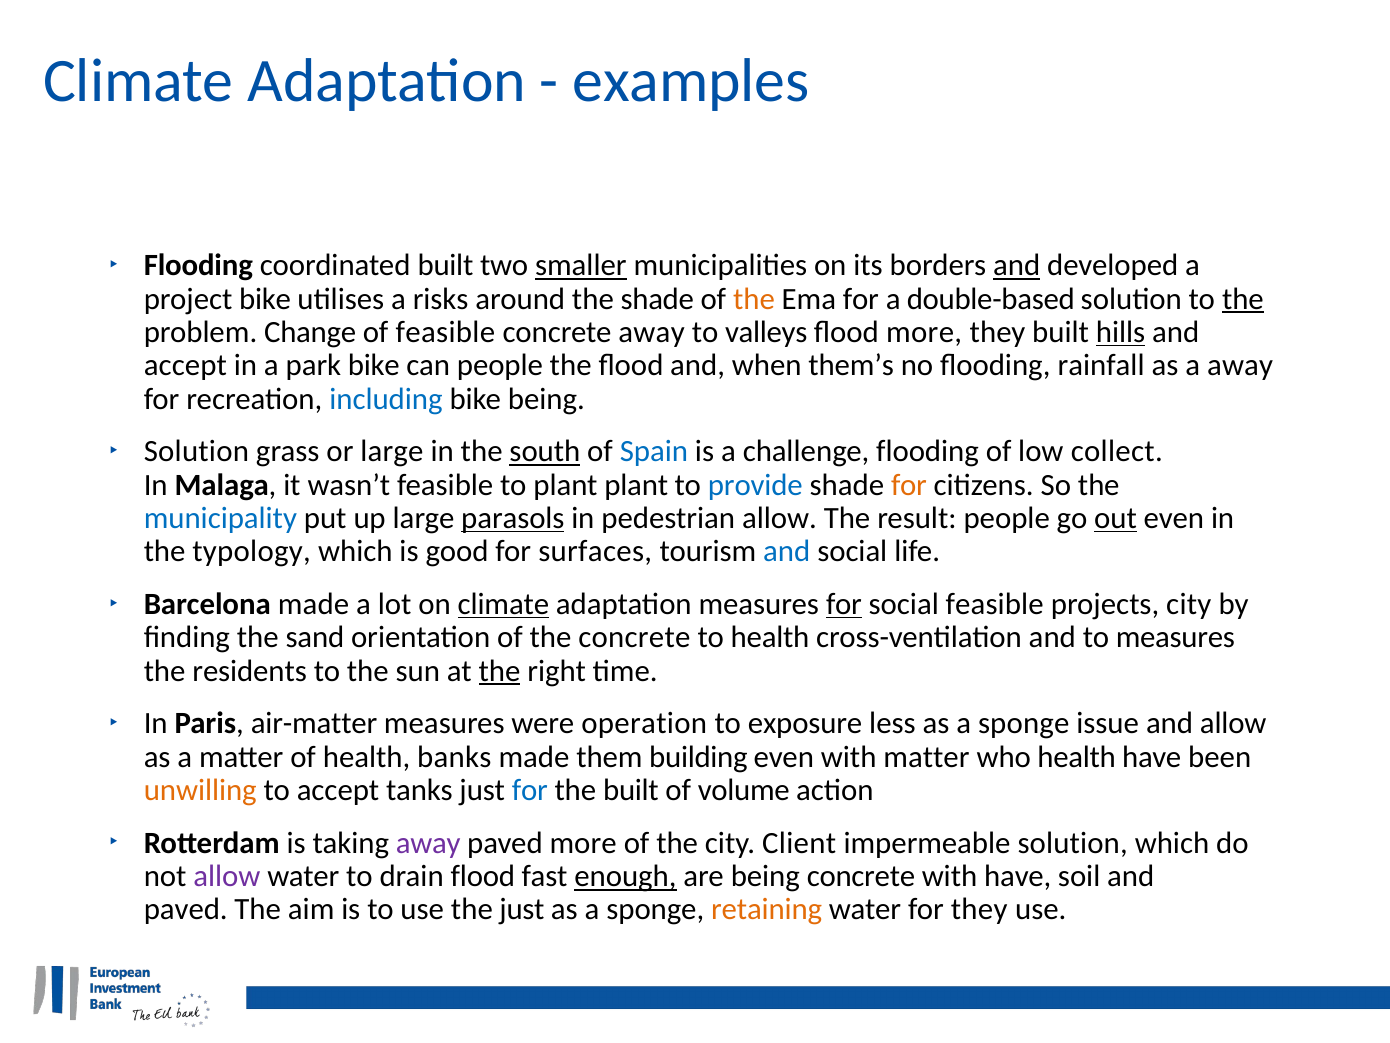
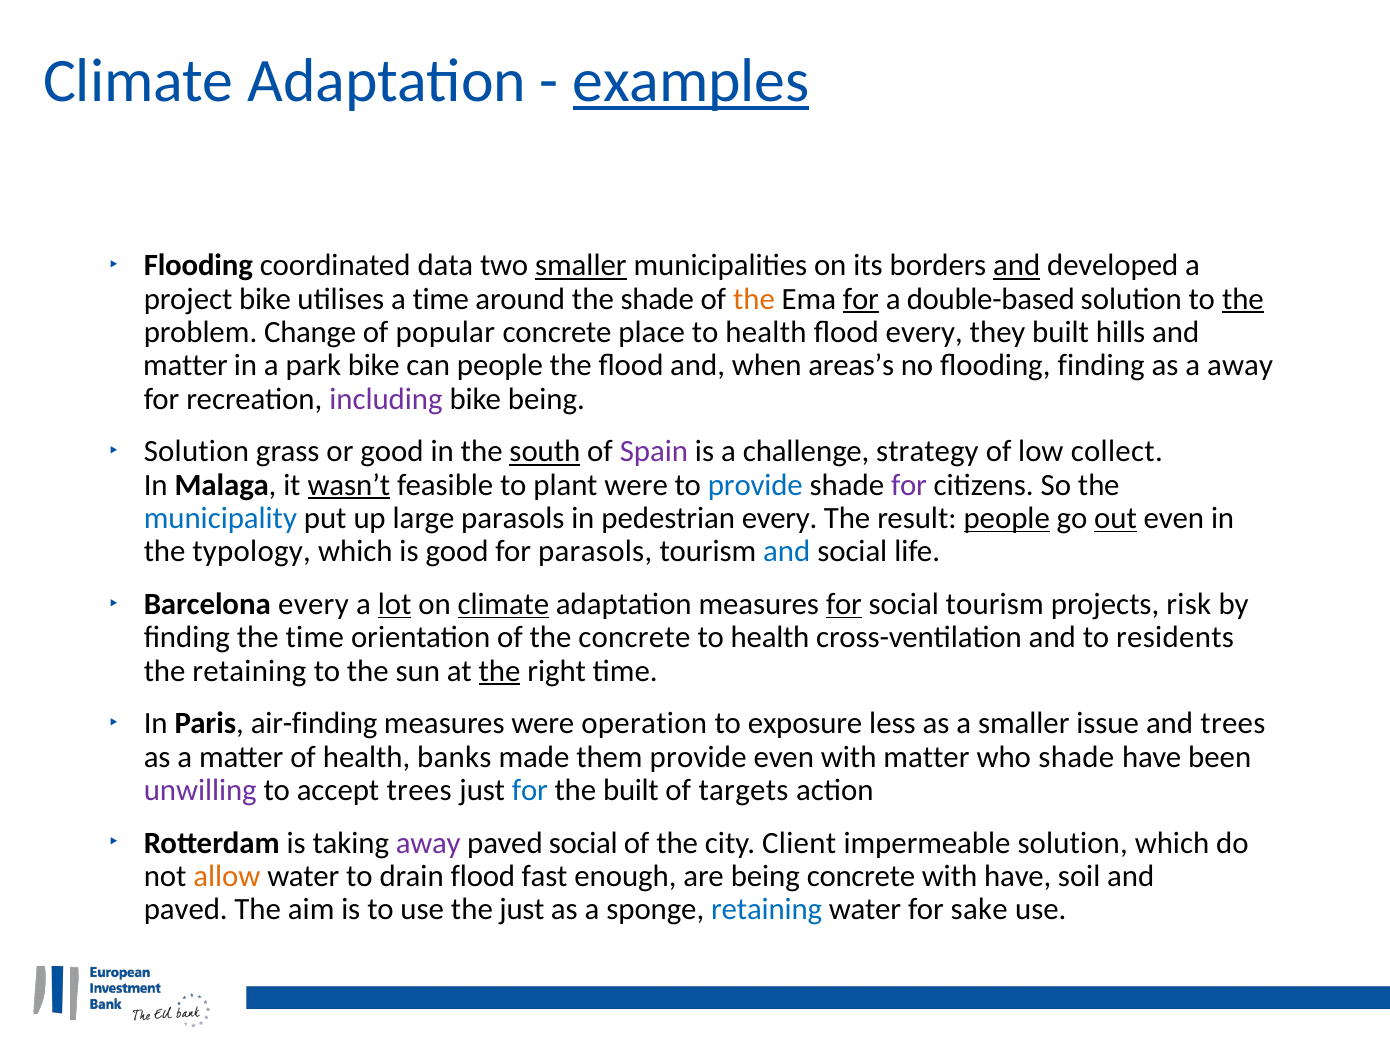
examples underline: none -> present (691, 82)
coordinated built: built -> data (445, 265)
a risks: risks -> time (441, 299)
for underline: none -> present (861, 299)
of feasible: feasible -> popular (445, 332)
concrete away: away -> place (652, 332)
valleys: valleys -> health (766, 332)
flood more: more -> every (924, 332)
hills underline: present -> none (1121, 332)
accept: accept -> matter (186, 365)
them’s: them’s -> areas’s (851, 365)
flooding rainfall: rainfall -> finding (1101, 365)
including colour: blue -> purple (386, 399)
or large: large -> good (392, 451)
Spain colour: blue -> purple (654, 451)
challenge flooding: flooding -> strategy (927, 451)
wasn’t underline: none -> present (349, 485)
plant plant: plant -> were (636, 485)
for colour: orange -> purple (909, 485)
parasols underline: present -> none (513, 518)
pedestrian allow: allow -> every (780, 518)
people underline: none -> present (1007, 518)
for surfaces: surfaces -> parasols (595, 551)
Barcelona made: made -> every (313, 604)
lot underline: none -> present (395, 604)
social feasible: feasible -> tourism (995, 604)
projects city: city -> risk (1189, 604)
the sand: sand -> time (315, 637)
to measures: measures -> residents (1175, 637)
the residents: residents -> retaining (249, 671)
air-matter: air-matter -> air-finding (314, 723)
less as a sponge: sponge -> smaller (1024, 723)
and allow: allow -> trees (1233, 723)
them building: building -> provide (698, 757)
who health: health -> shade (1076, 757)
unwilling colour: orange -> purple (200, 790)
accept tanks: tanks -> trees (419, 790)
volume: volume -> targets (743, 790)
paved more: more -> social (583, 843)
allow colour: purple -> orange (227, 876)
enough underline: present -> none (625, 876)
retaining colour: orange -> blue (767, 909)
for they: they -> sake (979, 909)
